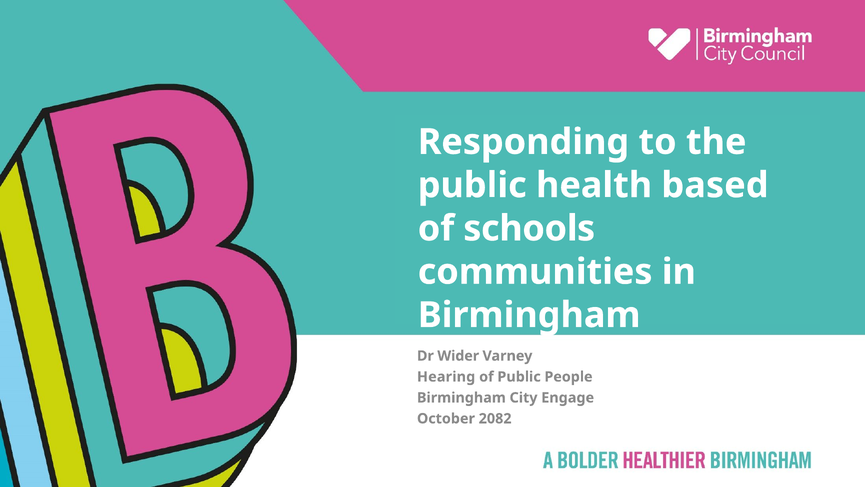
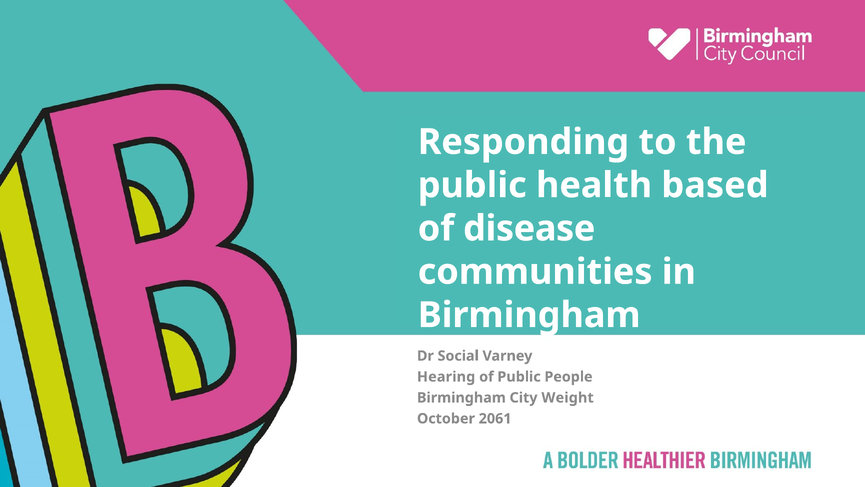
schools: schools -> disease (529, 228)
Wider: Wider -> Social (458, 356)
Engage: Engage -> Weight (568, 397)
2082: 2082 -> 2061 (495, 418)
